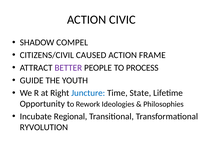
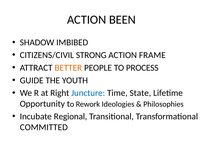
CIVIC: CIVIC -> BEEN (122, 20)
COMPEL: COMPEL -> IMBIBED (72, 43)
CAUSED: CAUSED -> STRONG (91, 55)
BETTER colour: purple -> orange (68, 68)
RYVOLUTION: RYVOLUTION -> COMMITTED (44, 127)
